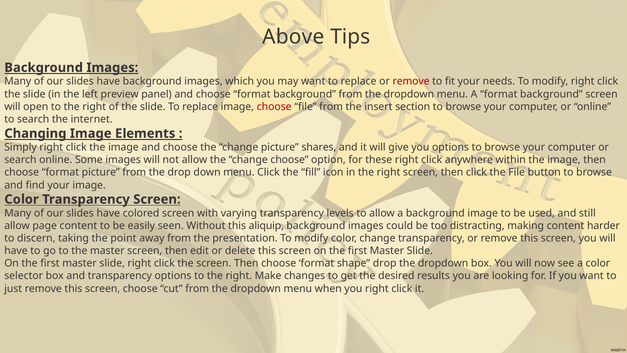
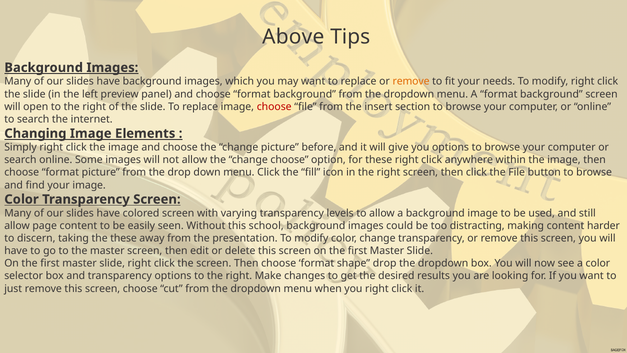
remove colour: red -> orange (411, 81)
shares: shares -> before (319, 147)
aliquip: aliquip -> school (266, 226)
the point: point -> these (124, 238)
